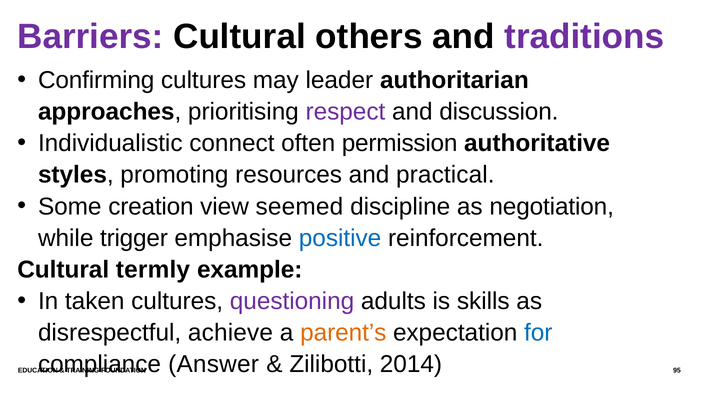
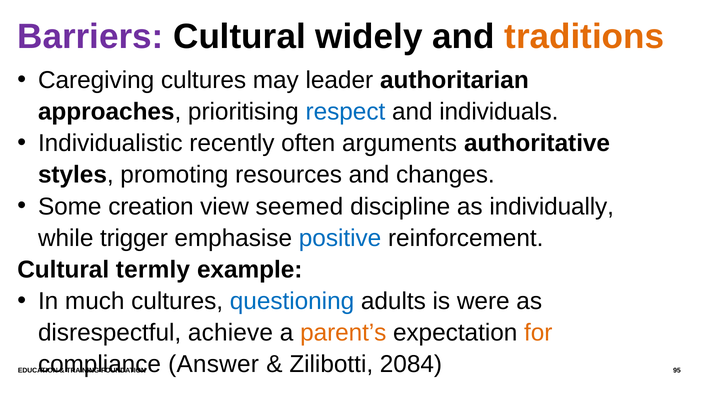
others: others -> widely (369, 37)
traditions colour: purple -> orange (584, 37)
Confirming: Confirming -> Caregiving (96, 80)
respect colour: purple -> blue (345, 112)
discussion: discussion -> individuals (499, 112)
connect: connect -> recently (232, 143)
permission: permission -> arguments (399, 143)
practical: practical -> changes (445, 175)
negotiation: negotiation -> individually (552, 206)
taken: taken -> much (95, 301)
questioning colour: purple -> blue (292, 301)
skills: skills -> were (483, 301)
for colour: blue -> orange (538, 333)
2014: 2014 -> 2084 (411, 364)
